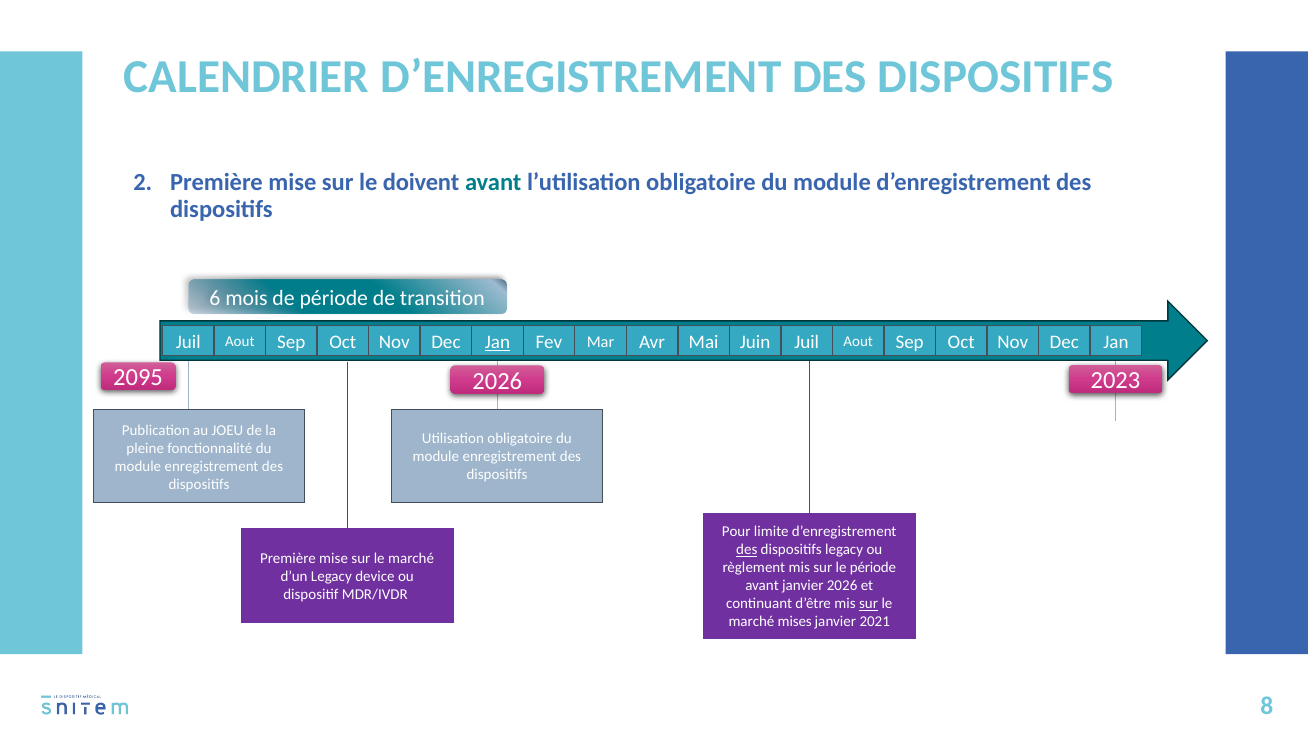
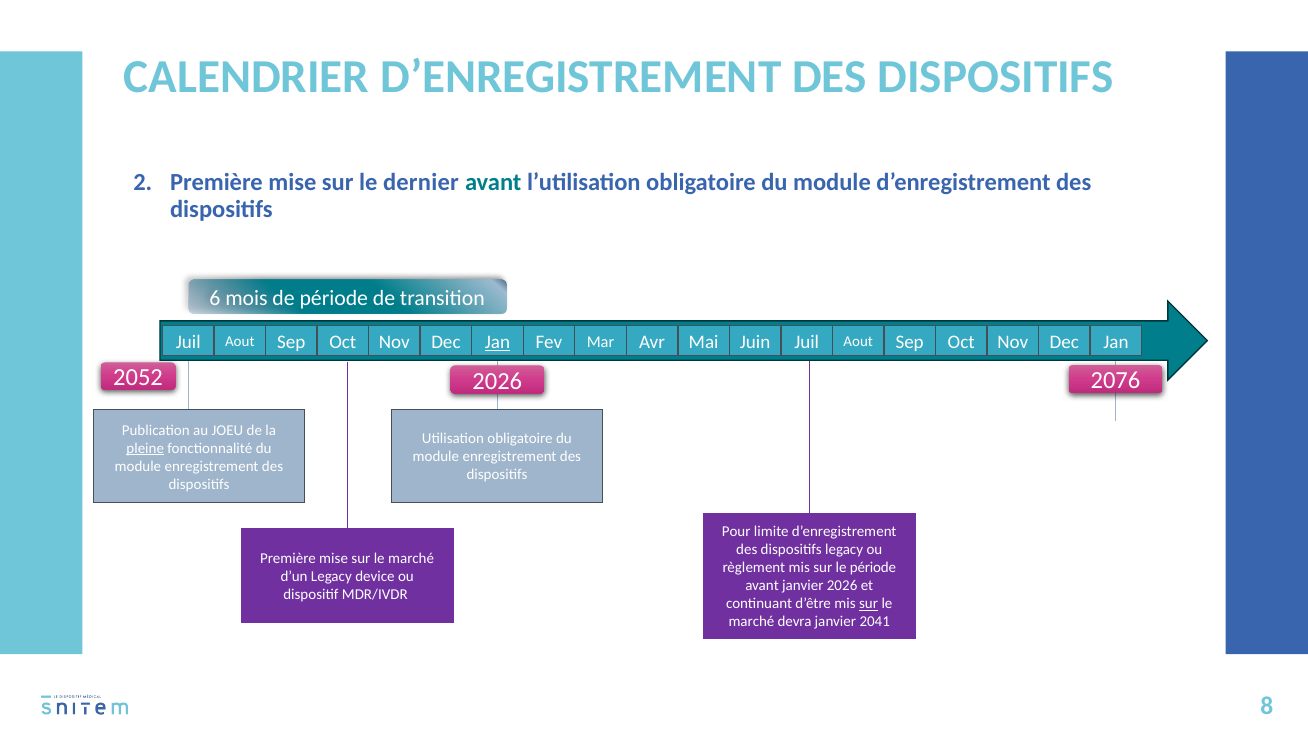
doivent: doivent -> dernier (421, 183)
2095: 2095 -> 2052 (138, 378)
2023: 2023 -> 2076 (1115, 380)
pleine underline: none -> present (145, 448)
des underline: present -> none (747, 550)
mises: mises -> devra (795, 622)
2021: 2021 -> 2041 (875, 622)
